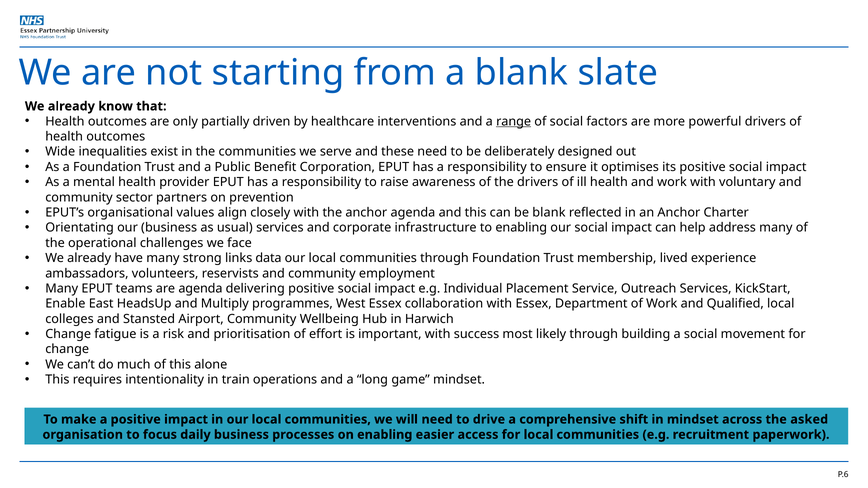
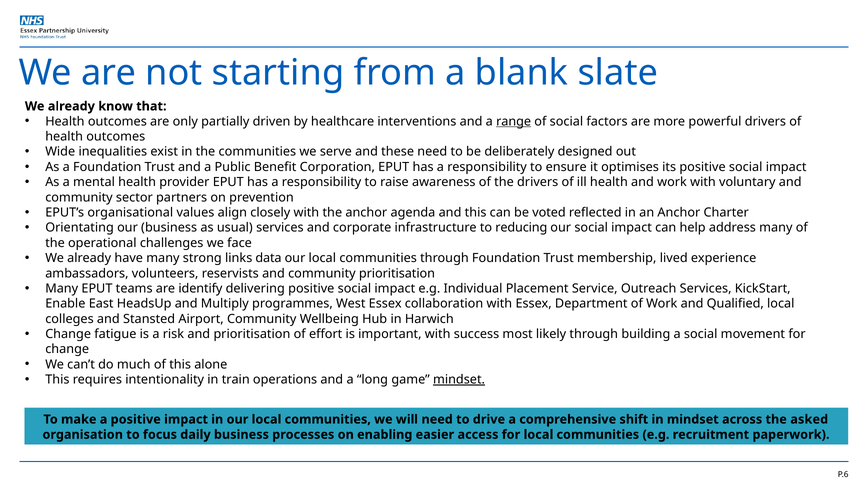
be blank: blank -> voted (549, 213)
to enabling: enabling -> reducing (521, 228)
community employment: employment -> prioritisation (397, 273)
are agenda: agenda -> identify (200, 289)
mindset underline: none -> present (459, 380)
